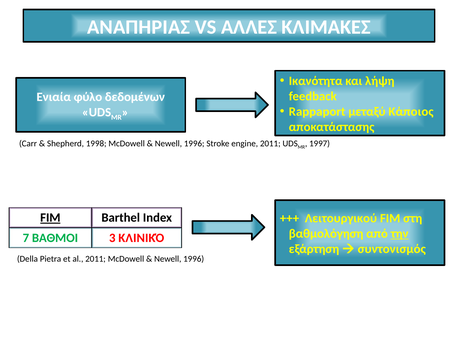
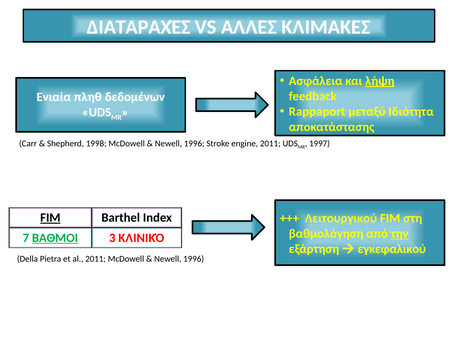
ΑΝΑΠΗΡΙΑΣ: ΑΝΑΠΗΡΙΑΣ -> ΔΙΑΤΑΡΑΧΈΣ (139, 27)
Ικανότητα: Ικανότητα -> Ασφάλεια (316, 81)
λήψη underline: none -> present (380, 81)
φύλο: φύλο -> πληθ (88, 97)
Κάποιος: Κάποιος -> Ιδιότητα (411, 111)
ΒΑΘΜΟΙ underline: none -> present (55, 238)
συντονισμός: συντονισμός -> εγκεφαλικού (392, 249)
